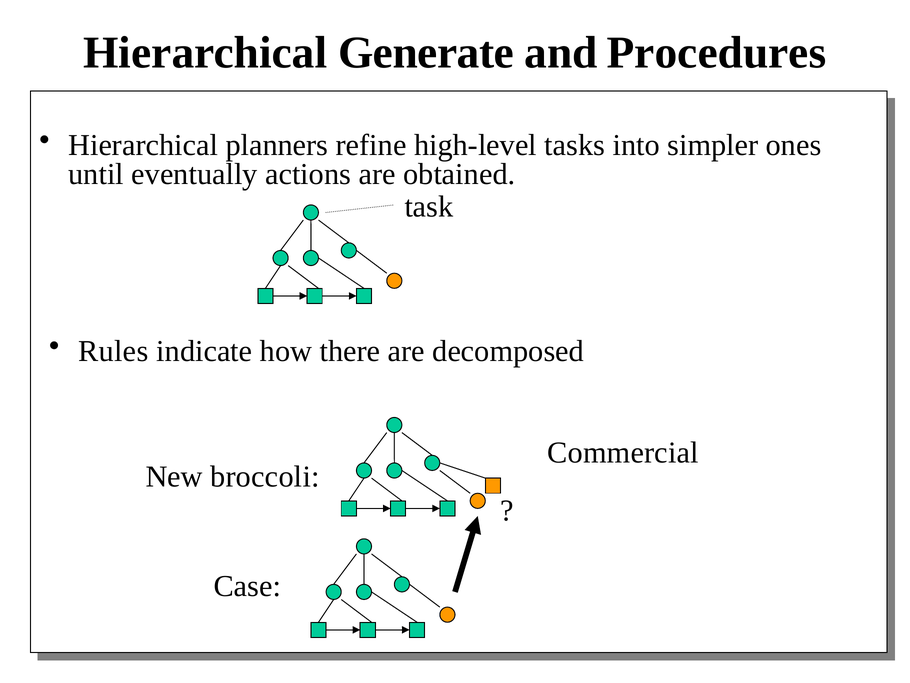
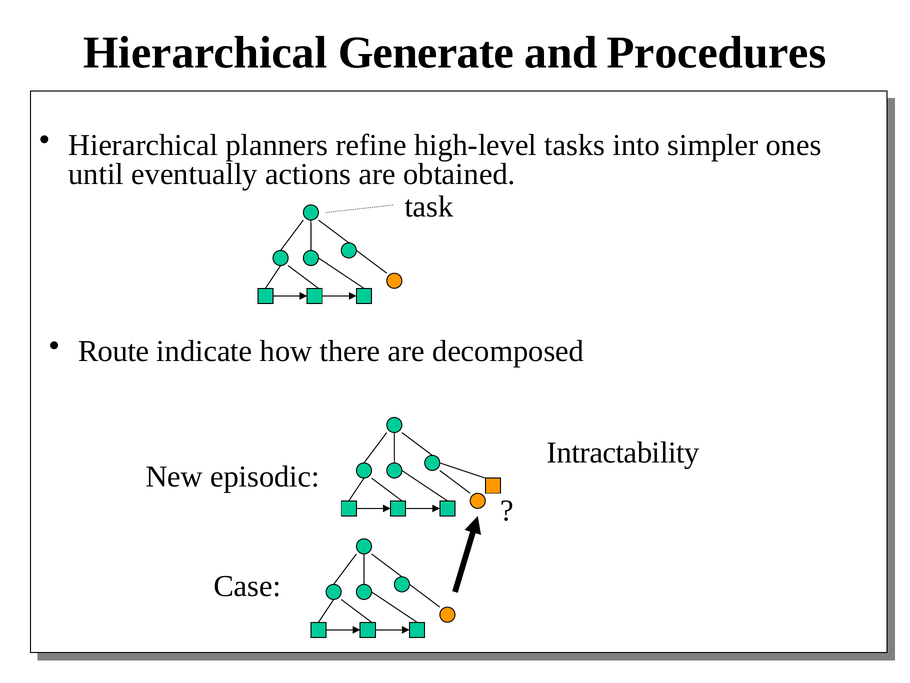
Rules: Rules -> Route (114, 351)
Commercial: Commercial -> Intractability (623, 453)
broccoli: broccoli -> episodic (265, 476)
